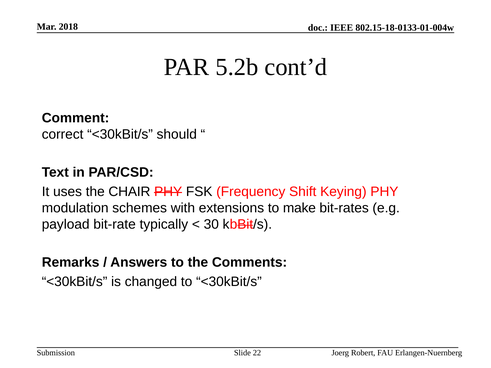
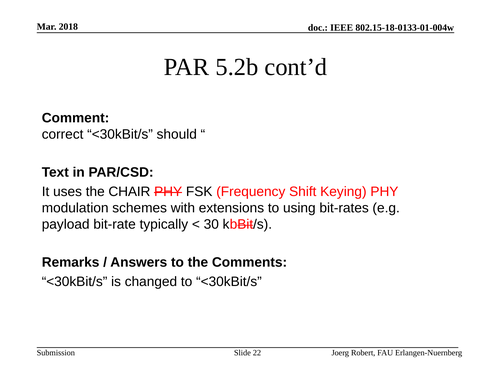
make: make -> using (299, 208)
